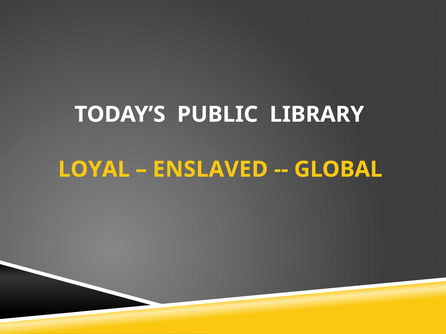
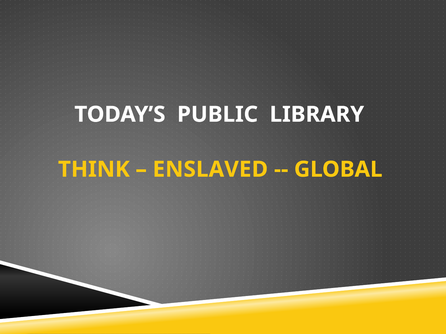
LOYAL: LOYAL -> THINK (94, 170)
